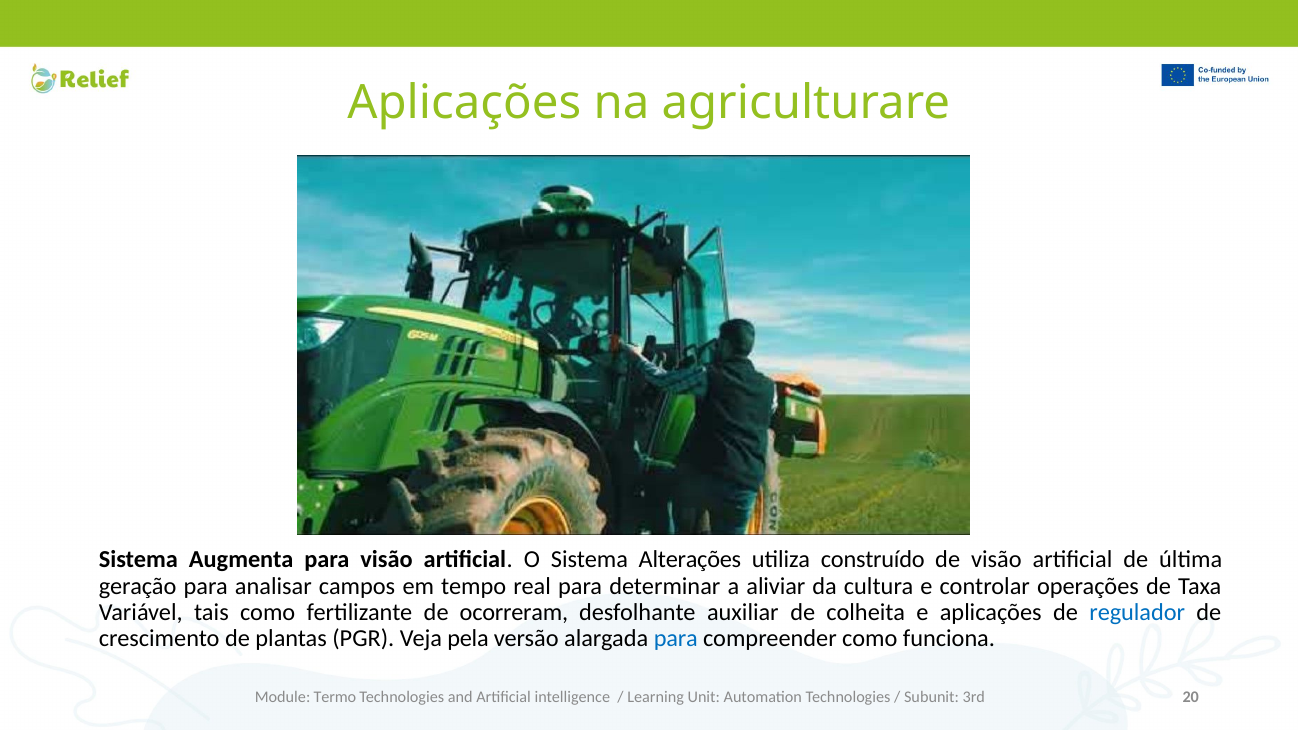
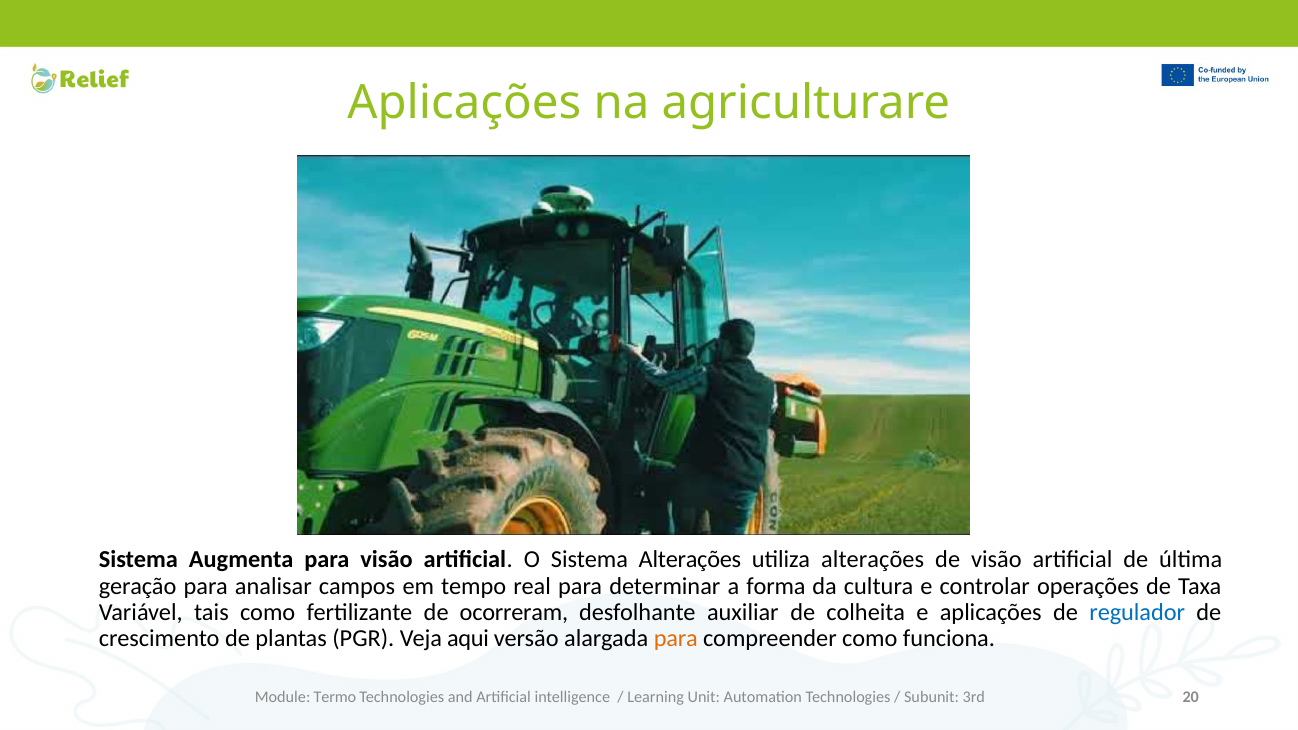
utiliza construído: construído -> alterações (873, 560)
aliviar: aliviar -> forma (776, 586)
pela: pela -> aqui (468, 639)
para colour: blue -> orange (676, 639)
